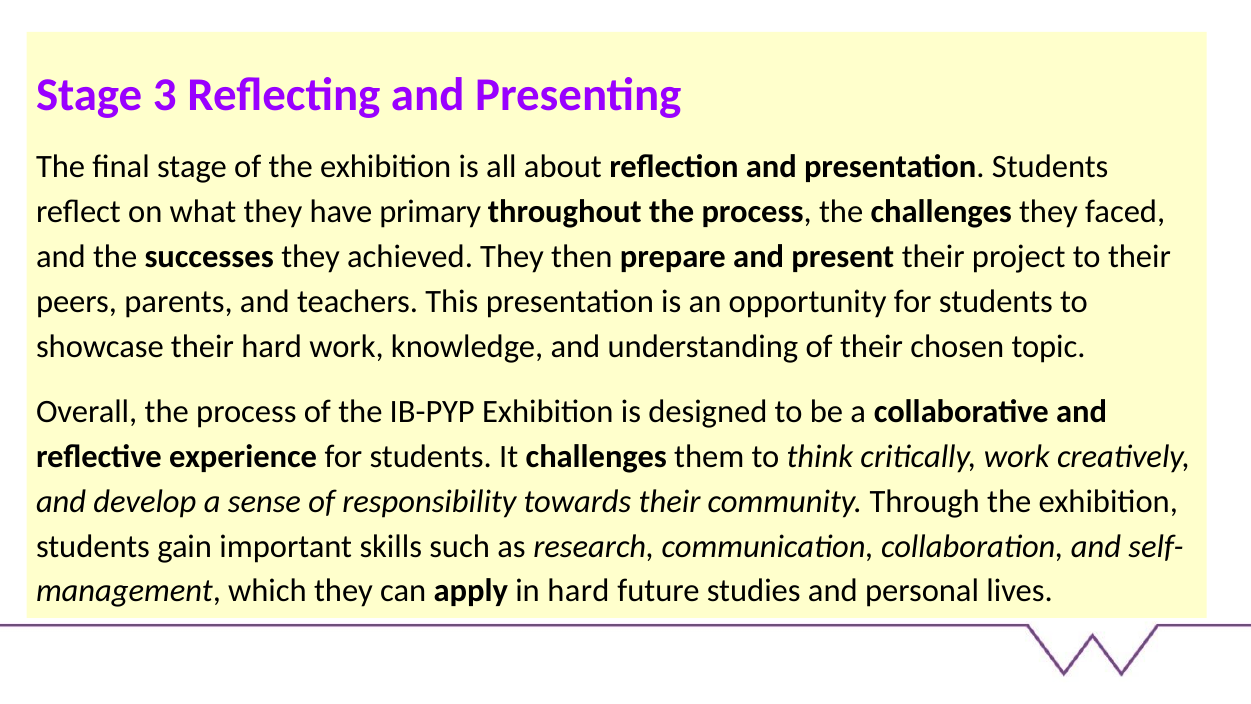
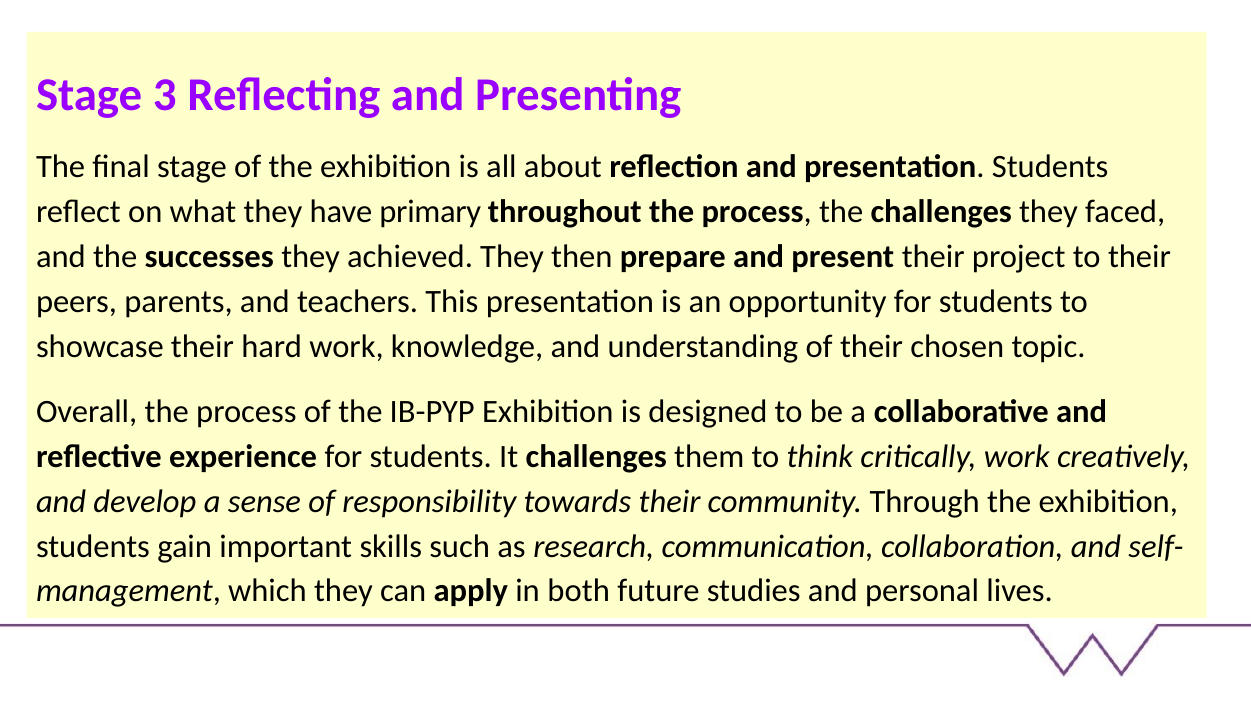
in hard: hard -> both (579, 591)
